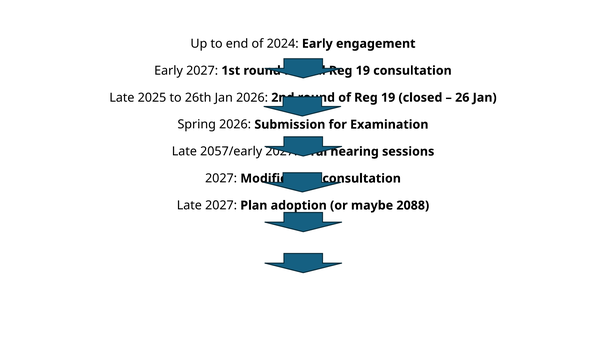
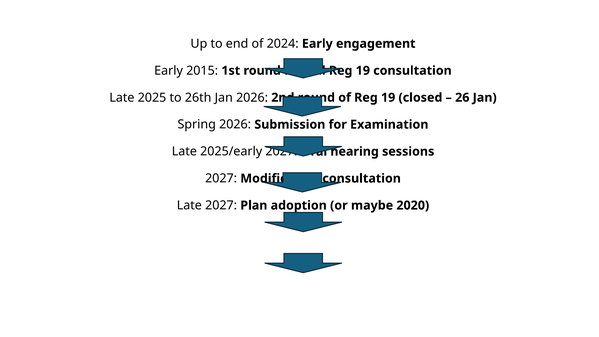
Early 2027: 2027 -> 2015 (202, 71)
2057/early: 2057/early -> 2025/early (231, 151)
2088: 2088 -> 2020 (413, 205)
